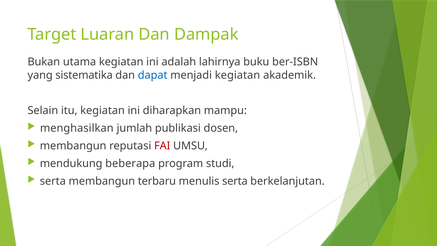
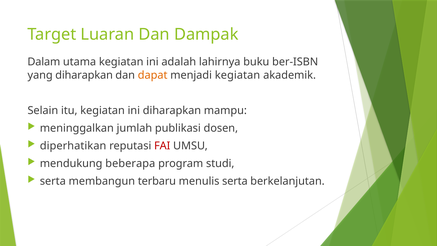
Bukan: Bukan -> Dalam (44, 62)
yang sistematika: sistematika -> diharapkan (84, 75)
dapat colour: blue -> orange (153, 75)
menghasilkan: menghasilkan -> meninggalkan (77, 128)
membangun: membangun -> diperhatikan (73, 146)
